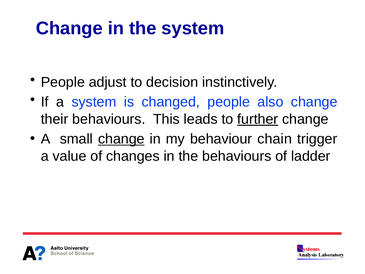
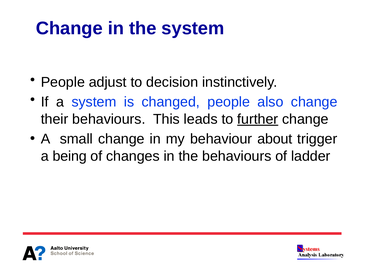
change underline: present -> none (121, 139)
chain: chain -> about (275, 139)
value: value -> being (70, 156)
